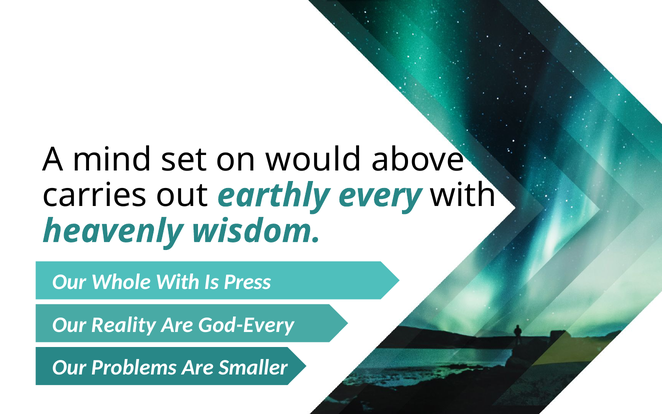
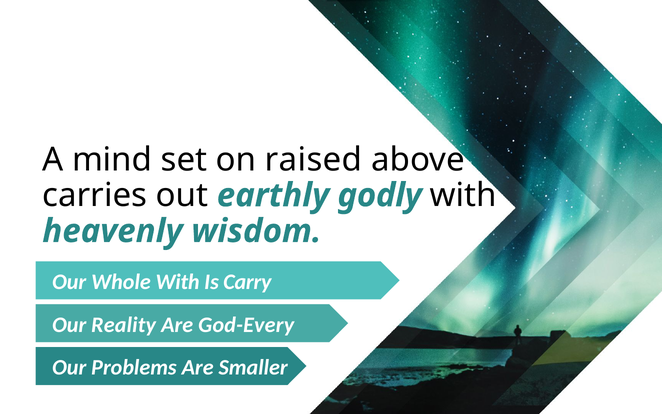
would: would -> raised (314, 159)
every: every -> godly (380, 195)
Press: Press -> Carry (247, 282)
